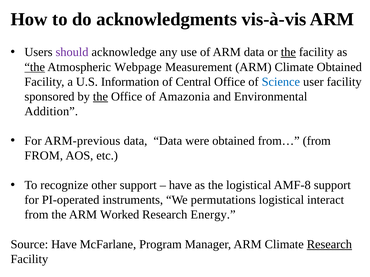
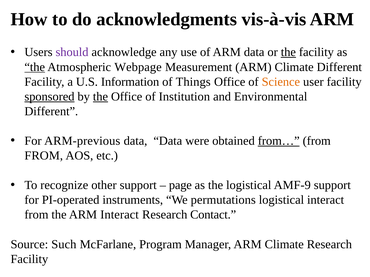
Climate Obtained: Obtained -> Different (339, 67)
Central: Central -> Things (193, 82)
Science colour: blue -> orange (281, 82)
sponsored underline: none -> present (49, 97)
Amazonia: Amazonia -> Institution (184, 97)
Addition: Addition -> Different (51, 111)
from… underline: none -> present (279, 141)
have: have -> page (180, 185)
AMF-8: AMF-8 -> AMF-9 (292, 185)
ARM Worked: Worked -> Interact (120, 215)
Energy: Energy -> Contact (213, 215)
Source Have: Have -> Such (64, 245)
Research underline: present -> none (329, 245)
